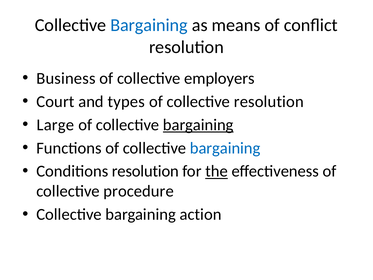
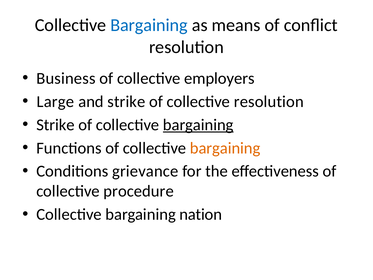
Court: Court -> Large (55, 101)
and types: types -> strike (126, 101)
Large: Large -> Strike (55, 125)
bargaining colour: blue -> orange (225, 148)
Conditions resolution: resolution -> grievance (145, 171)
the underline: present -> none (217, 171)
action: action -> nation (201, 214)
